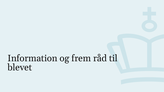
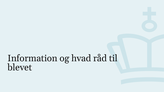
frem: frem -> hvad (81, 58)
